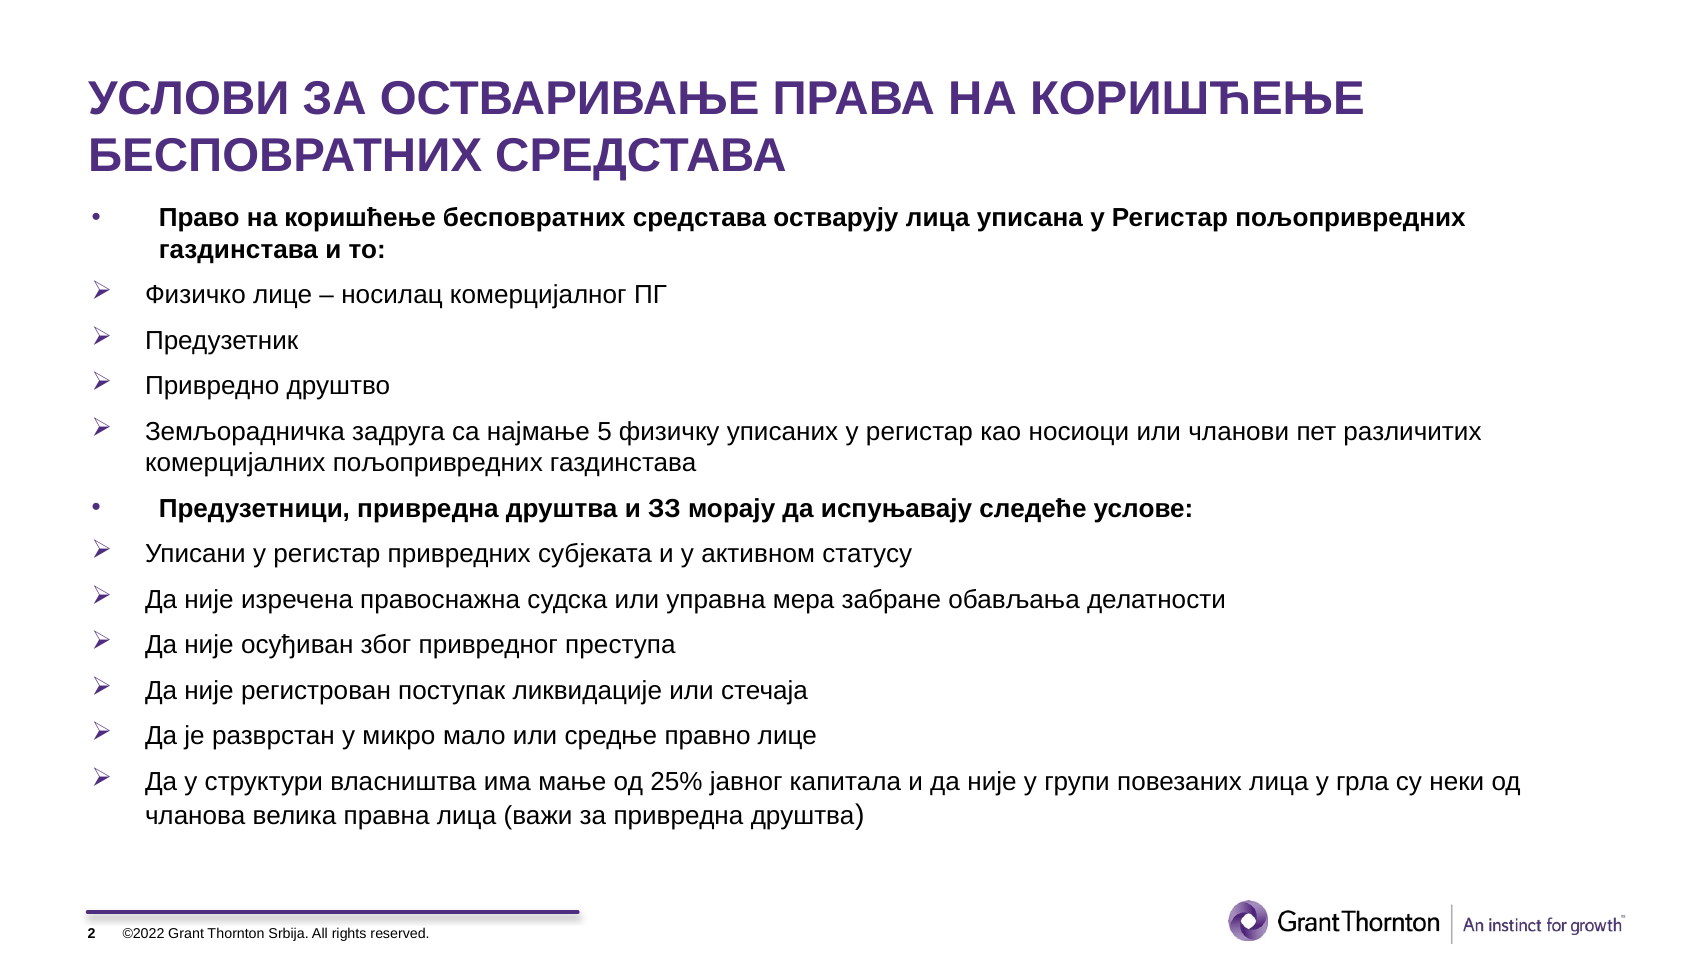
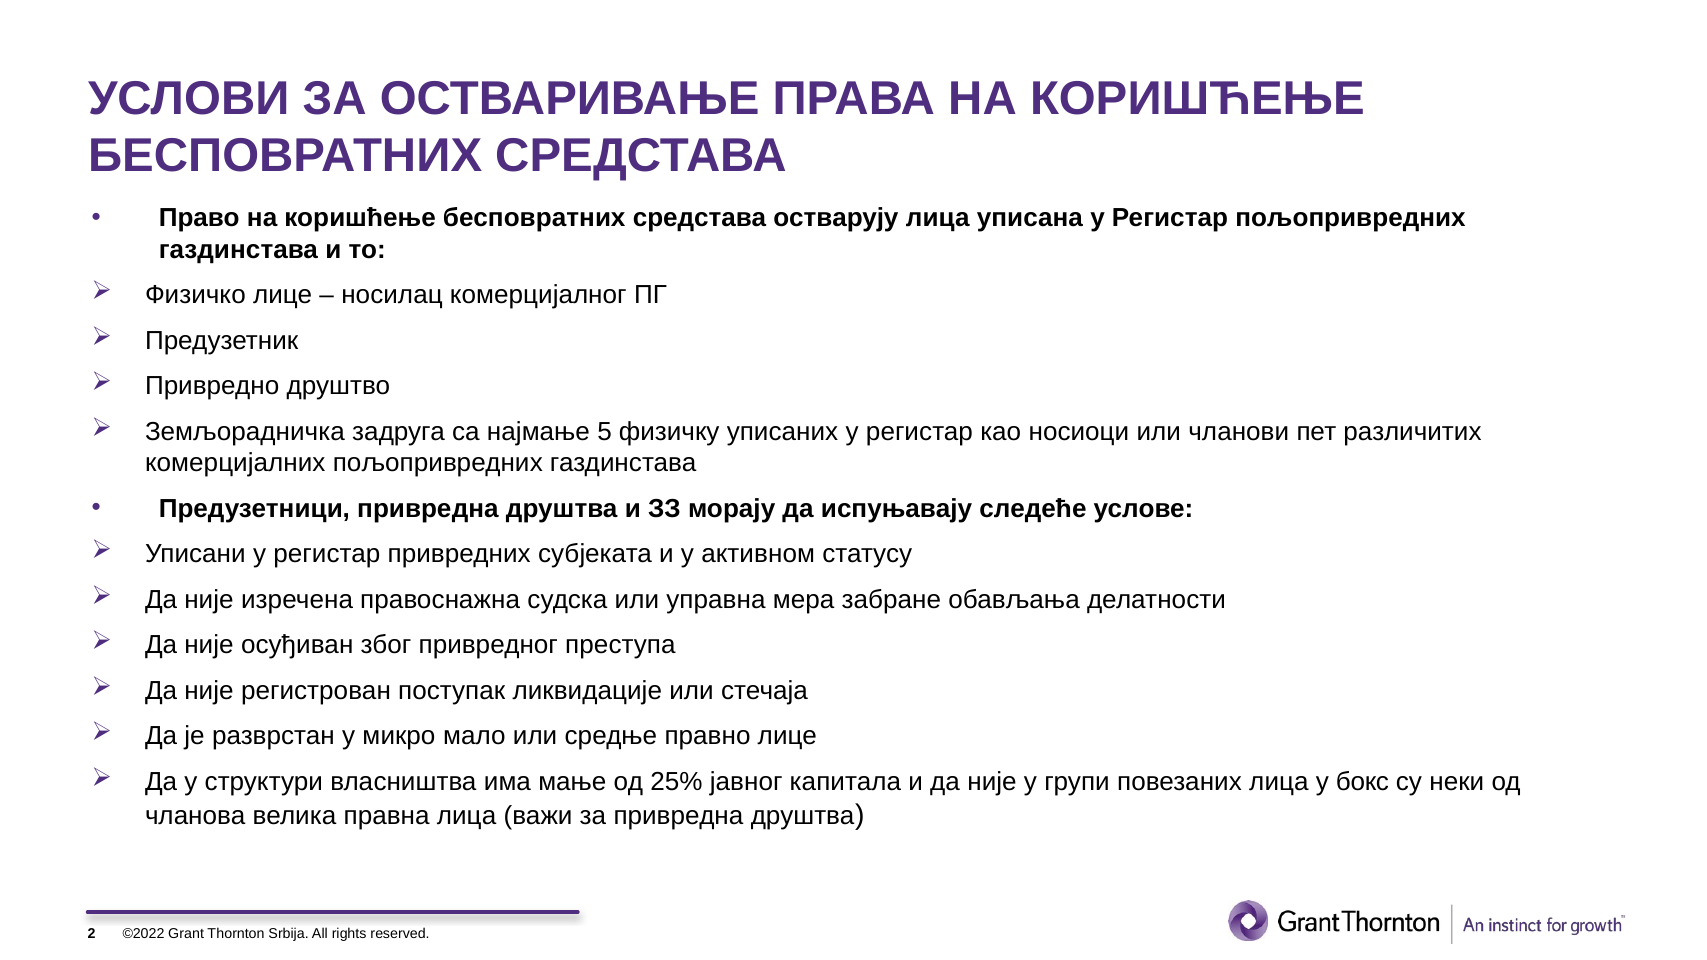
грла: грла -> бокс (1362, 782)
